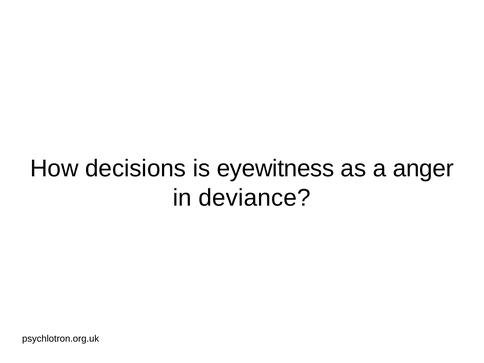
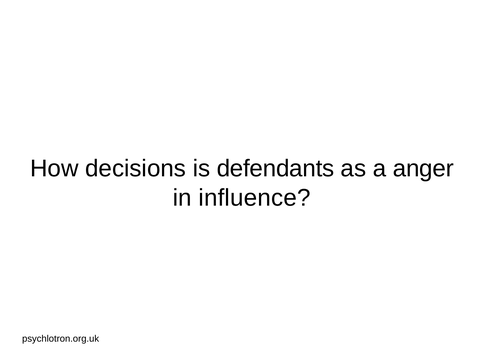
eyewitness: eyewitness -> defendants (276, 169)
deviance: deviance -> influence (255, 198)
